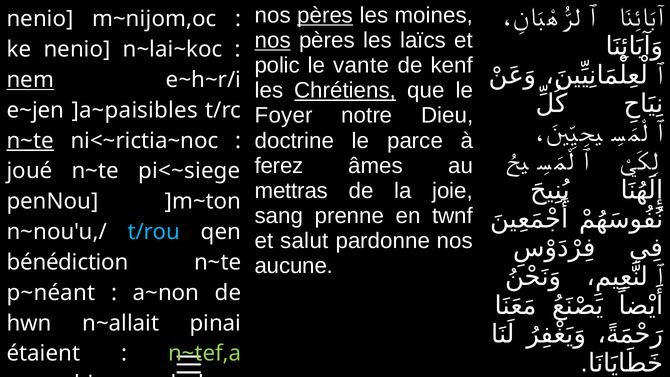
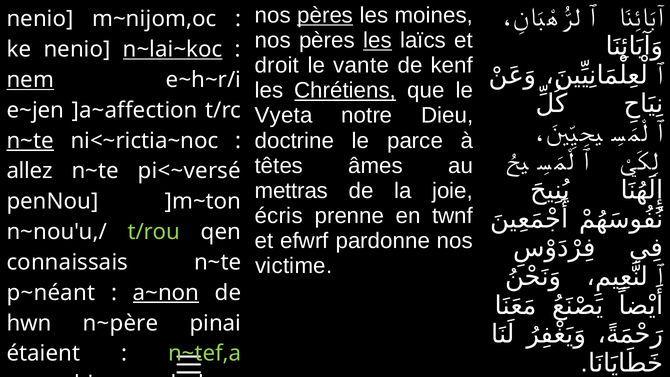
nos underline: present -> none (273, 40)
les underline: none -> present (377, 40)
n~lai~koc underline: none -> present (173, 49)
polic: polic -> droit (277, 65)
]a~paisibles: ]a~paisibles -> ]a~affection (135, 110)
Foyer: Foyer -> Vyeta (284, 116)
ferez: ferez -> têtes (279, 166)
joué: joué -> allez (30, 171)
pi<~siege: pi<~siege -> pi<~versé (189, 171)
sang: sang -> écris (279, 216)
t/rou colour: light blue -> light green (154, 232)
salut: salut -> efwrf (304, 241)
aucune: aucune -> victime (294, 266)
bénédiction: bénédiction -> connaissais (67, 262)
a~non underline: none -> present (166, 293)
n~allait: n~allait -> n~père (121, 323)
